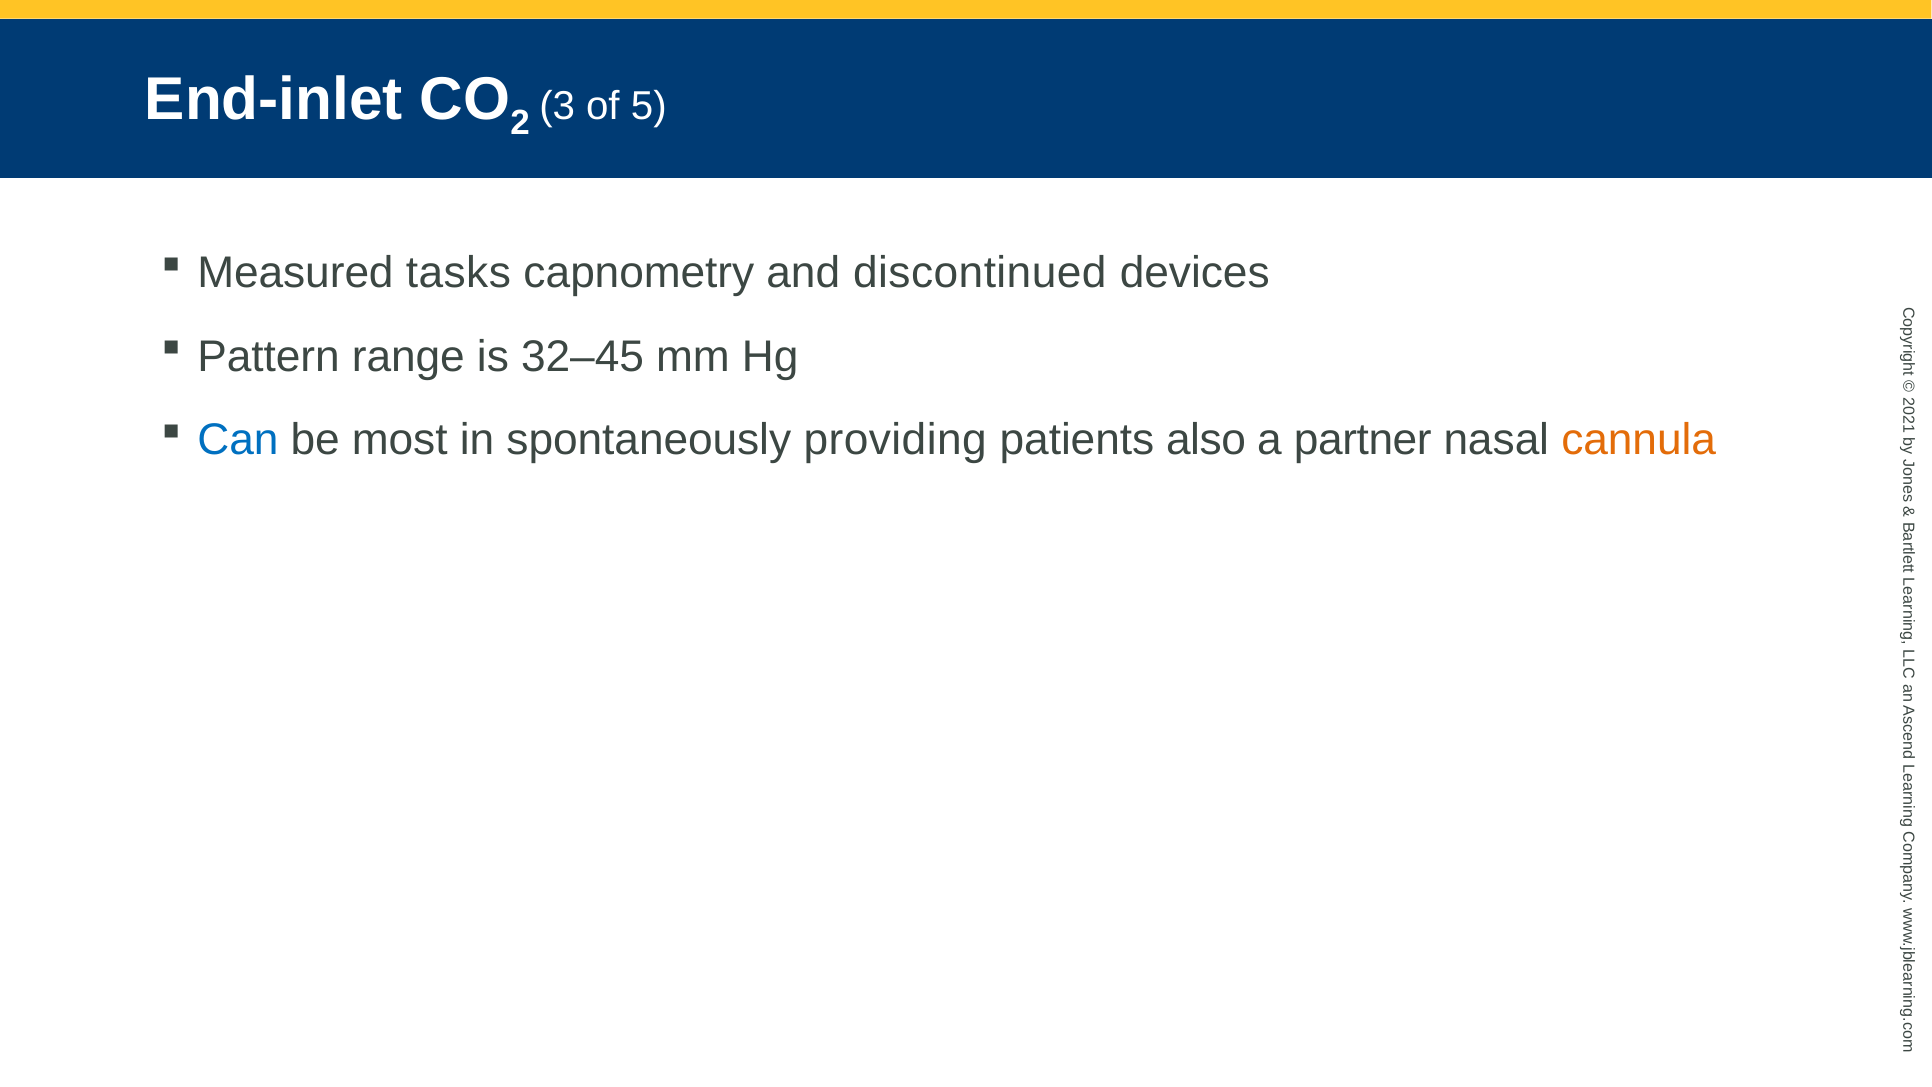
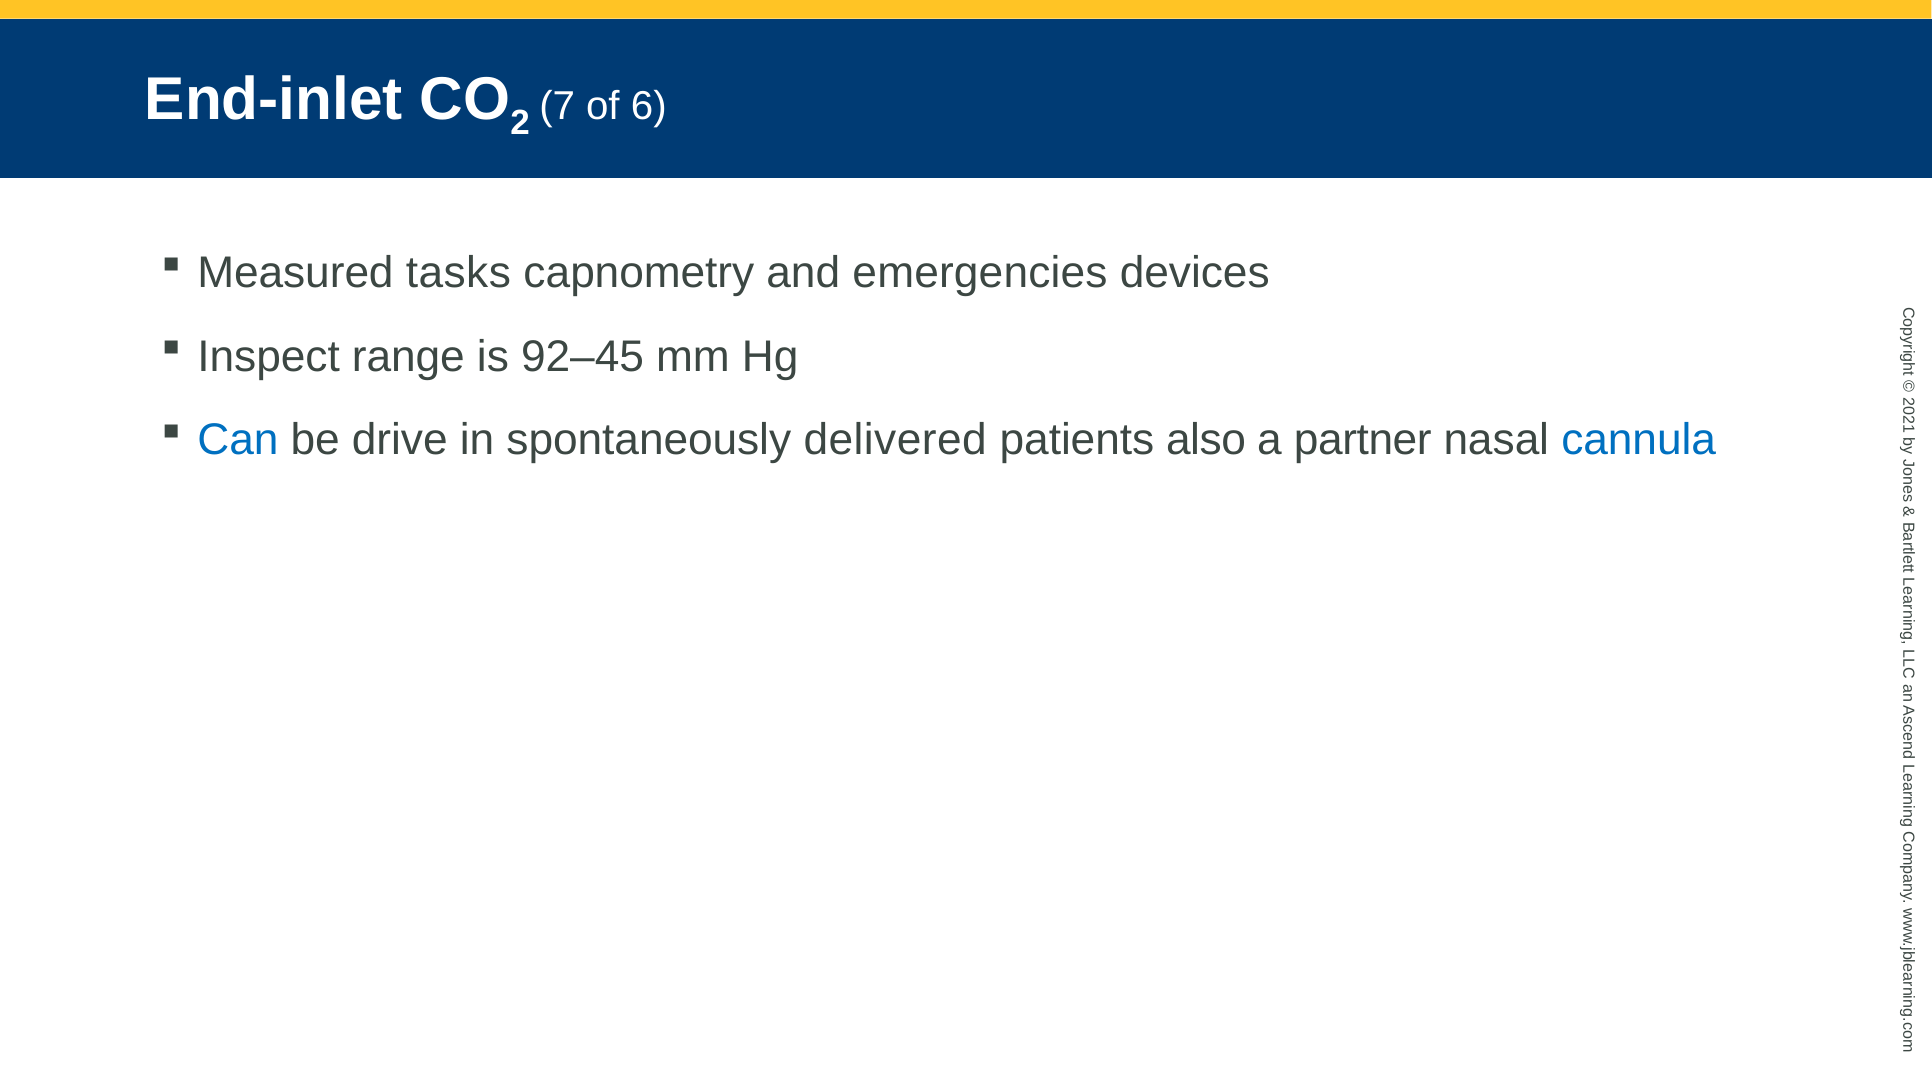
3: 3 -> 7 (557, 106)
5: 5 -> 6 (649, 106)
discontinued: discontinued -> emergencies (980, 273)
Pattern: Pattern -> Inspect (269, 356)
32–45: 32–45 -> 92–45 (583, 356)
most: most -> drive (400, 440)
providing: providing -> delivered (895, 440)
cannula colour: orange -> blue (1639, 440)
